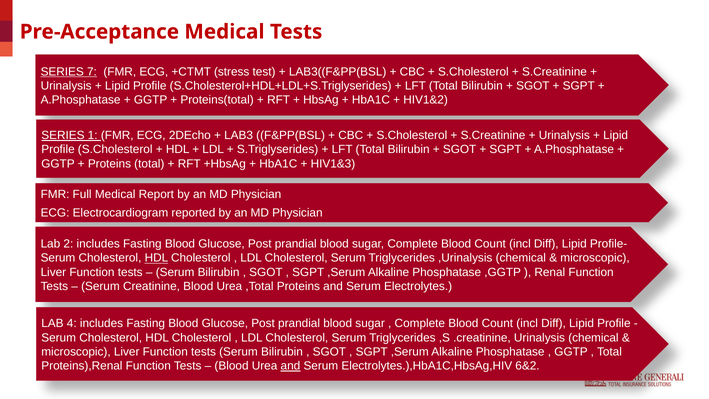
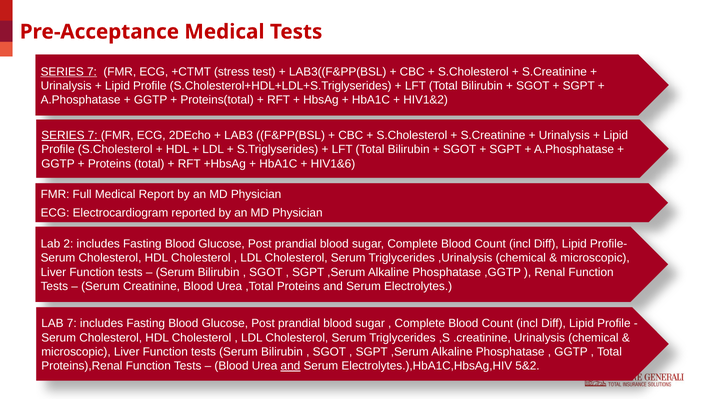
1: 1 -> 7 (93, 135)
HIV1&3: HIV1&3 -> HIV1&6 (333, 164)
HDL underline: present -> none (156, 258)
LAB 4: 4 -> 7 (72, 323)
6&2: 6&2 -> 5&2 (527, 366)
